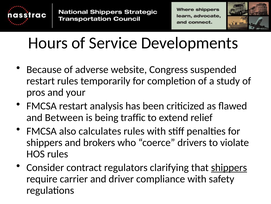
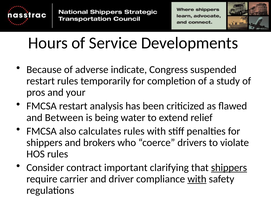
website: website -> indicate (129, 69)
traffic: traffic -> water (133, 117)
regulators: regulators -> important (126, 167)
with underline: none -> present (197, 178)
